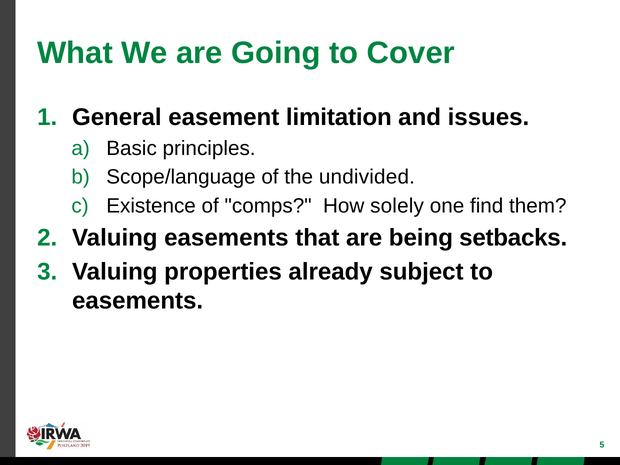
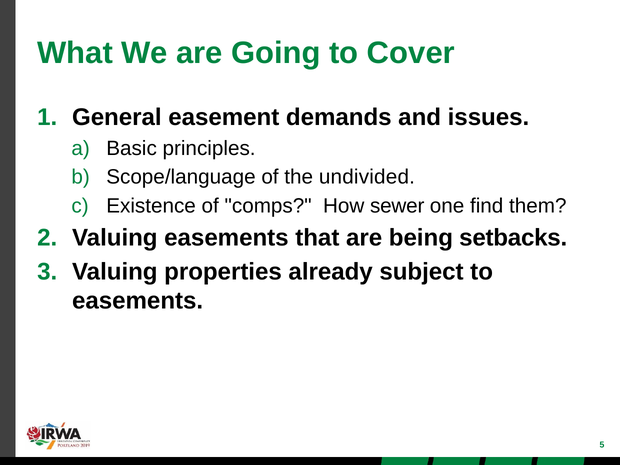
limitation: limitation -> demands (339, 117)
solely: solely -> sewer (397, 206)
